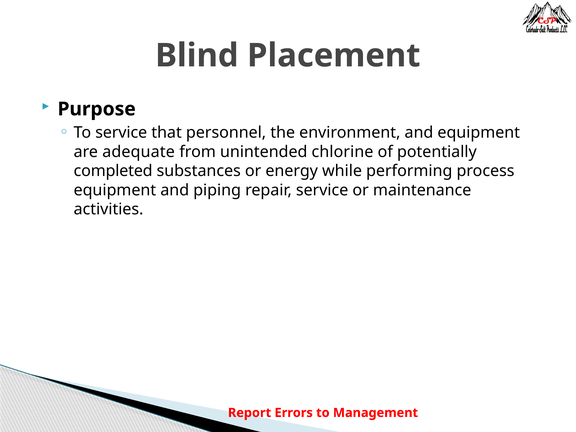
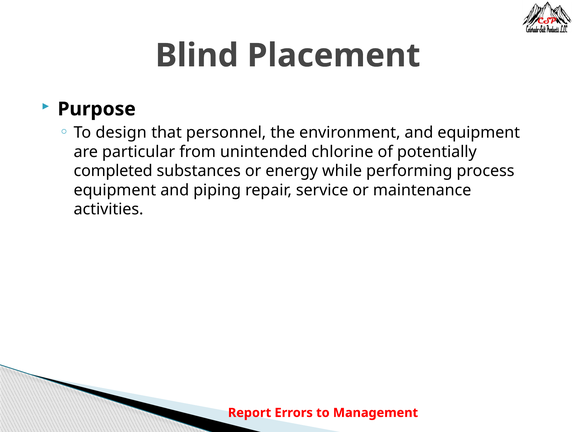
To service: service -> design (121, 133)
adequate: adequate -> particular (139, 152)
